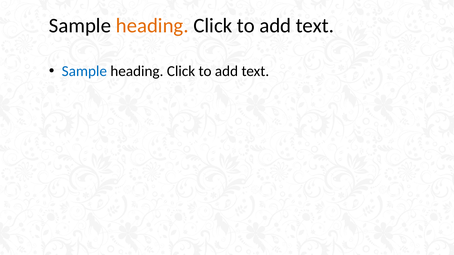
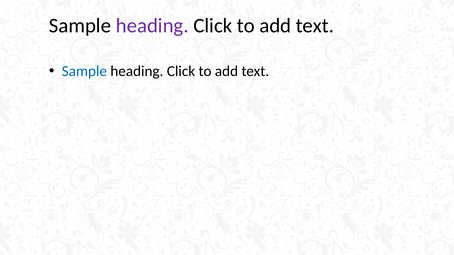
heading colour: orange -> purple (152, 26)
